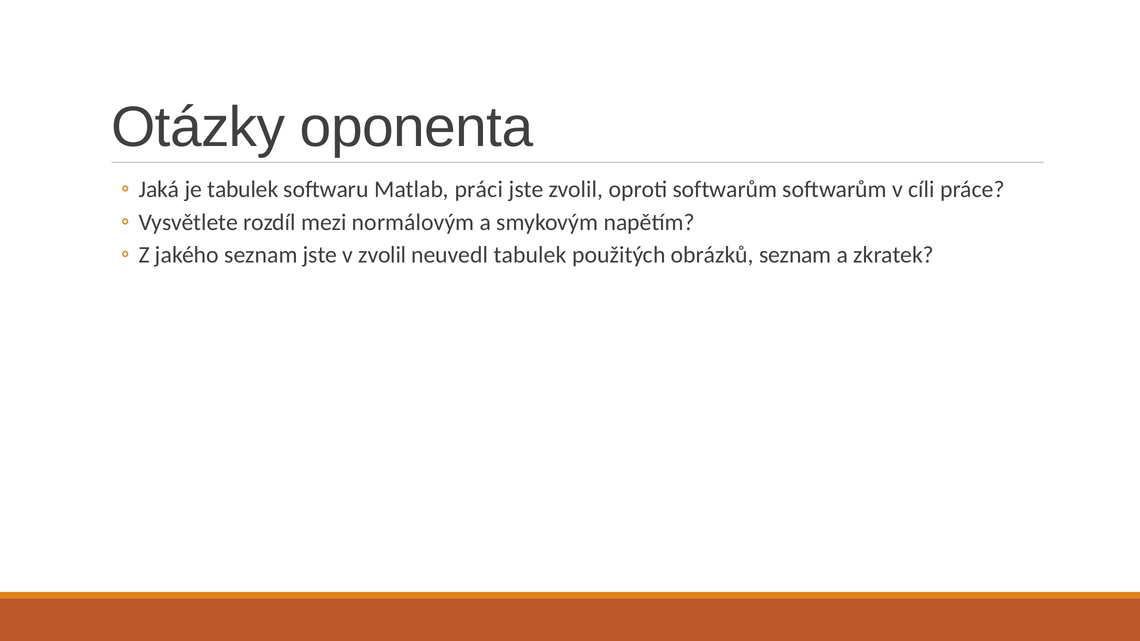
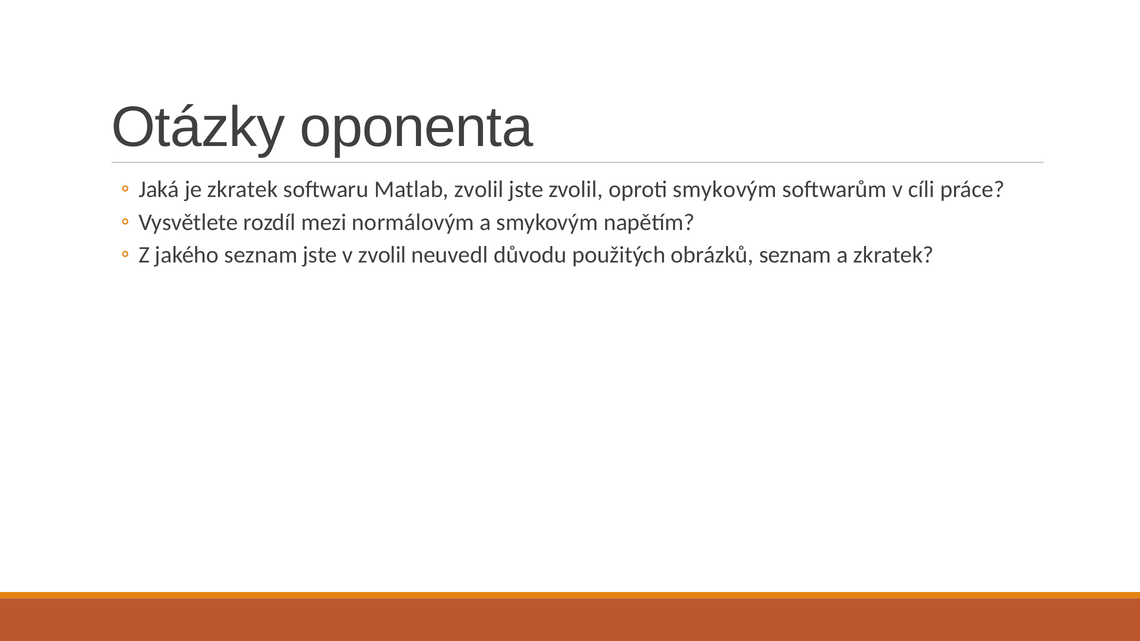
je tabulek: tabulek -> zkratek (243, 190)
Matlab práci: práci -> zvolil (479, 190)
oproti softwarům: softwarům -> smykovým (725, 190)
neuvedl tabulek: tabulek -> důvodu (530, 255)
